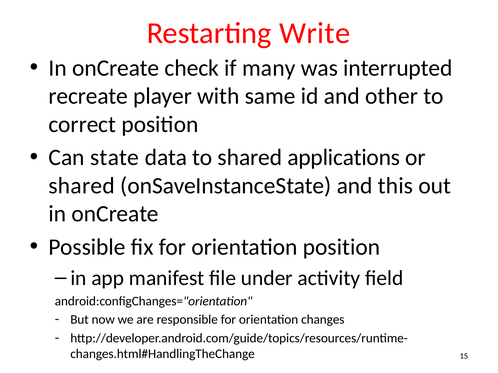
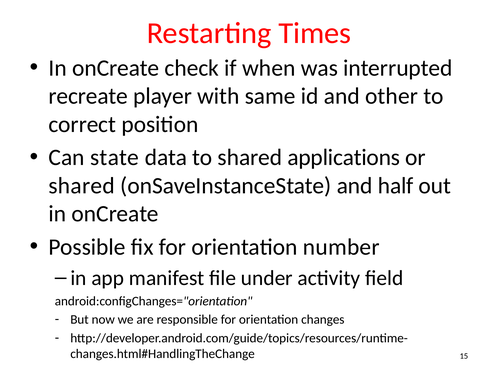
Write: Write -> Times (315, 33)
many: many -> when (269, 68)
this: this -> half (396, 186)
orientation position: position -> number (341, 247)
